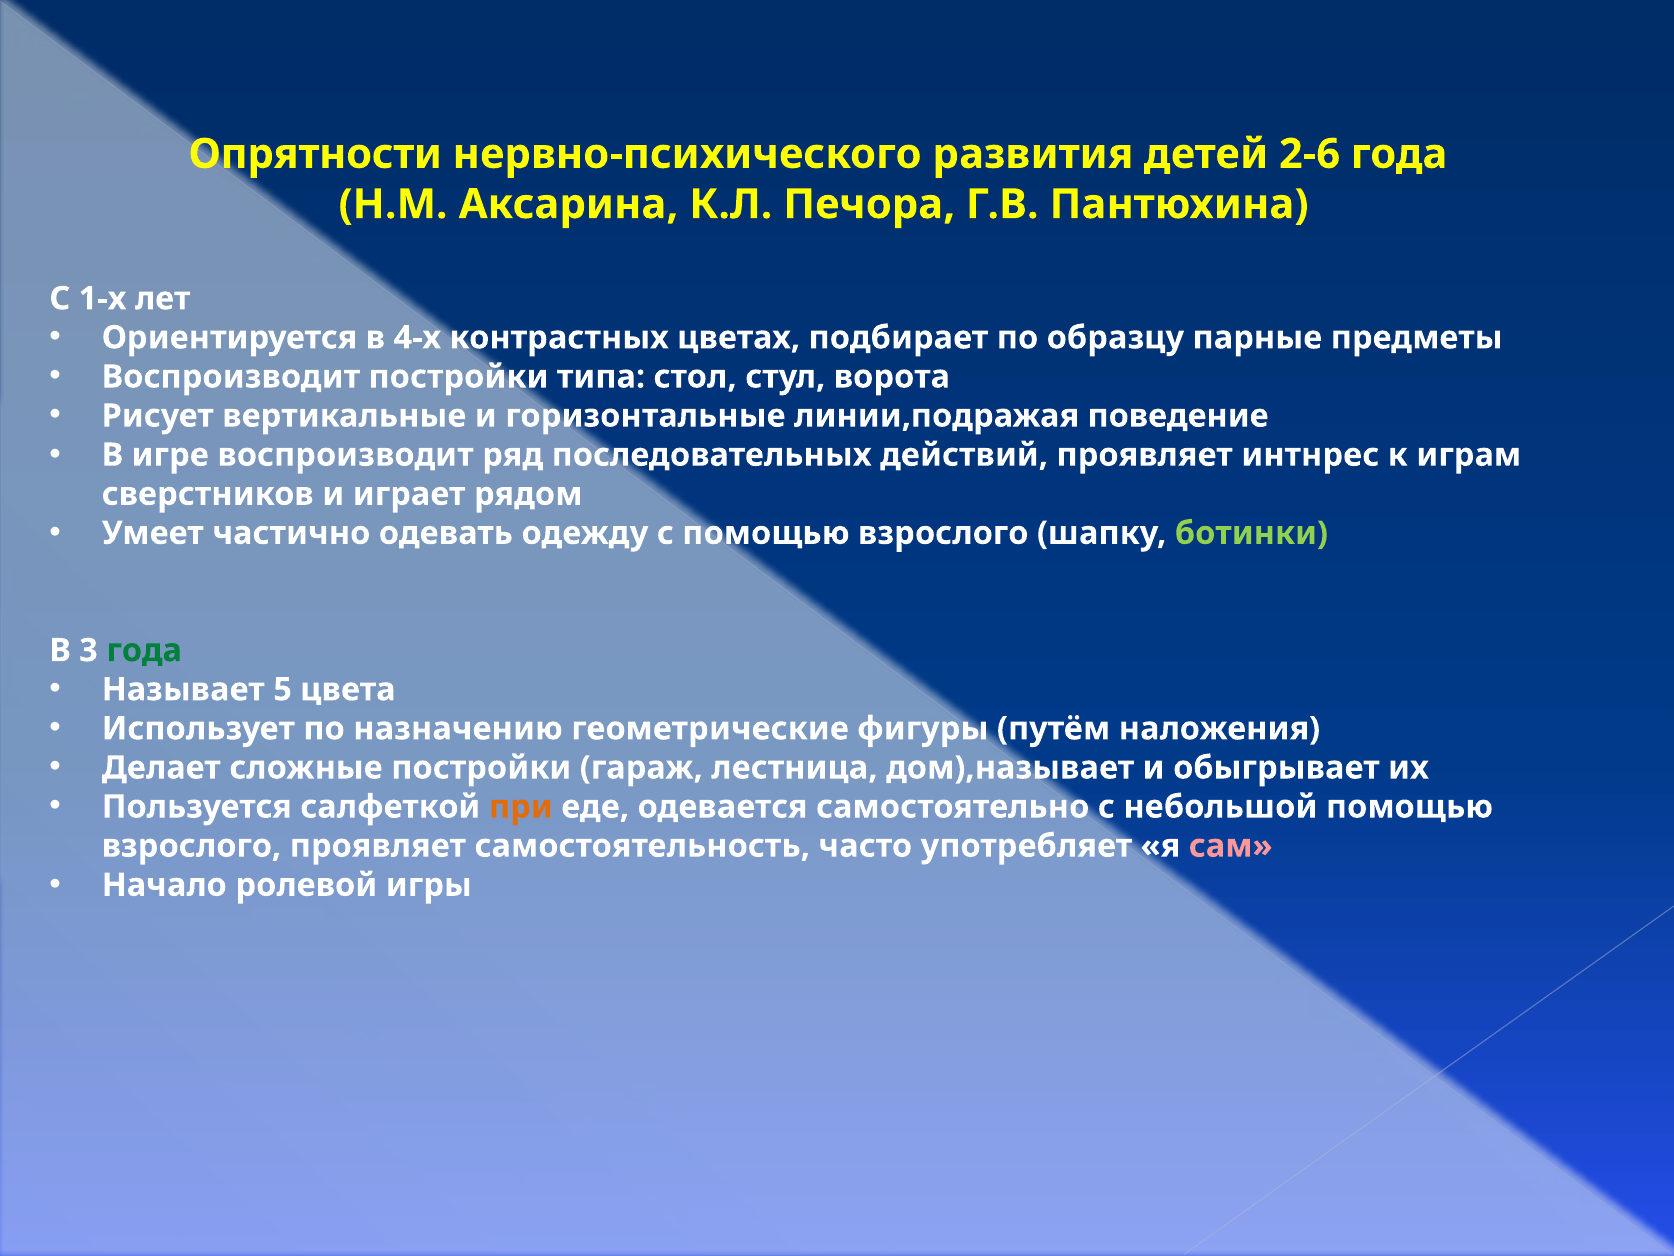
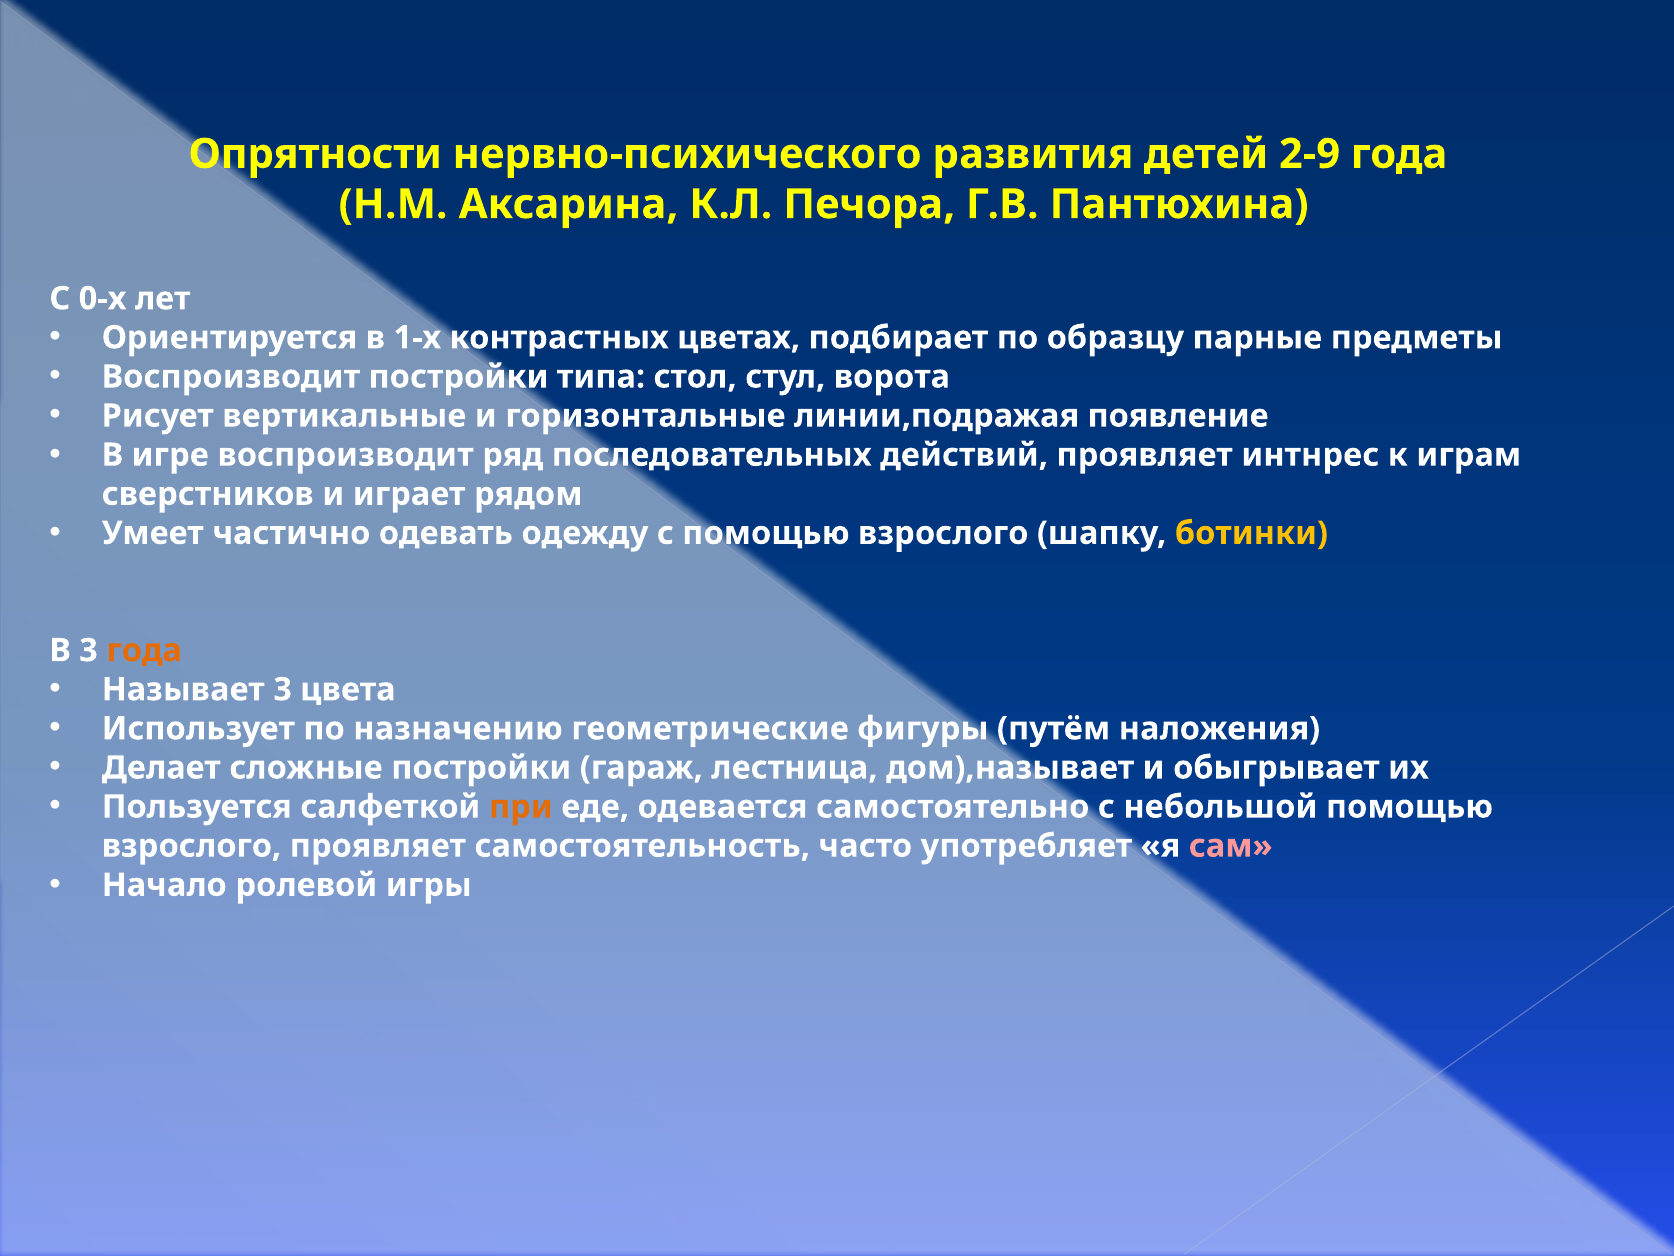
2-6: 2-6 -> 2-9 (1310, 154)
1-х: 1-х -> 0-х (103, 298)
4-х: 4-х -> 1-х (417, 338)
поведение: поведение -> появление (1178, 416)
ботинки colour: light green -> yellow (1251, 533)
года colour: green -> orange (144, 650)
Называет 5: 5 -> 3 (283, 689)
